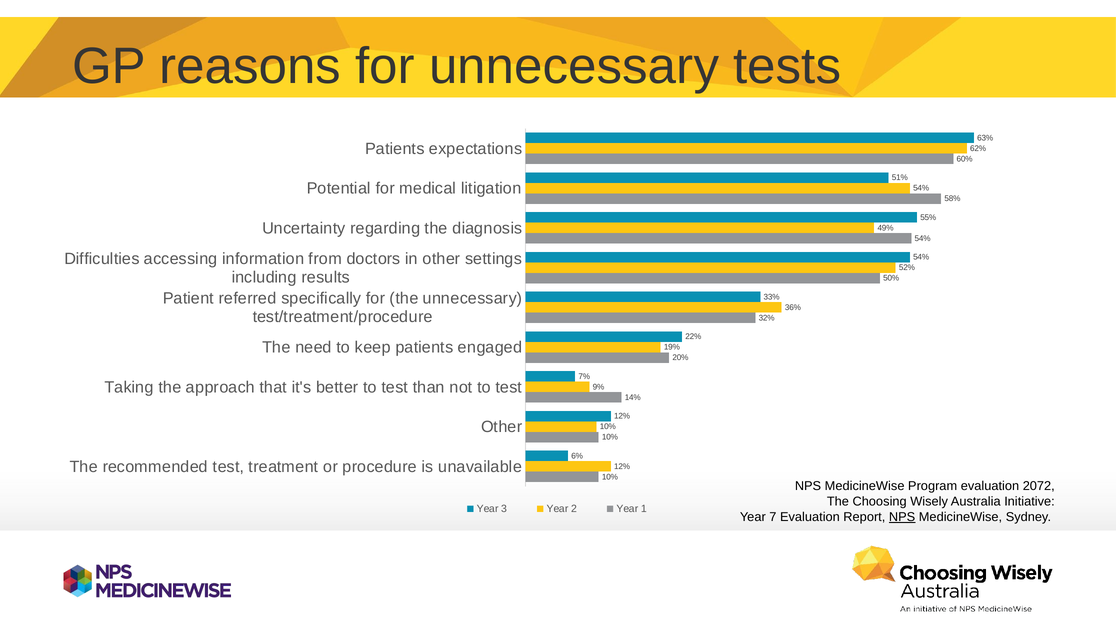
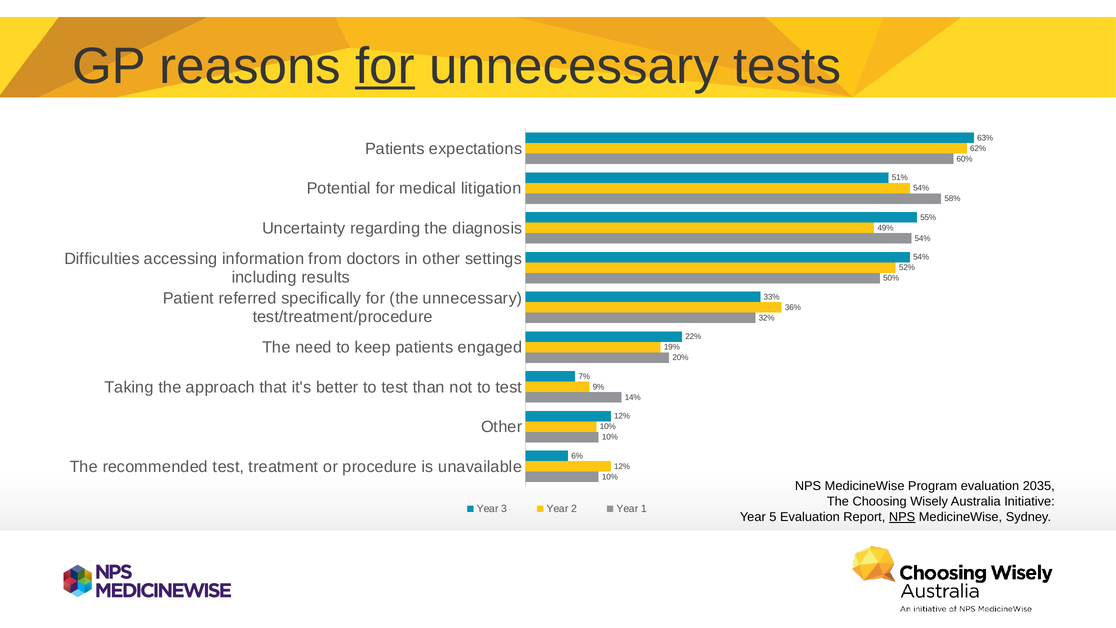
for underline: none -> present (385, 66)
2072: 2072 -> 2035 (1039, 486)
7: 7 -> 5 (773, 517)
